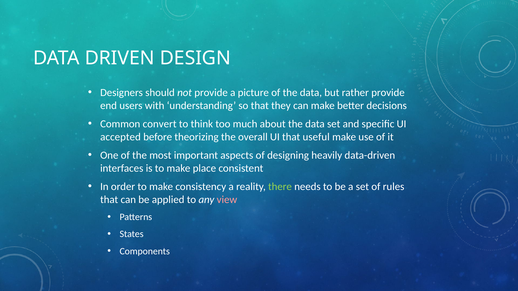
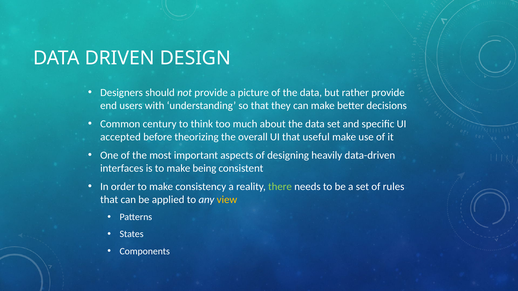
convert: convert -> century (160, 124)
place: place -> being (204, 168)
view colour: pink -> yellow (227, 200)
